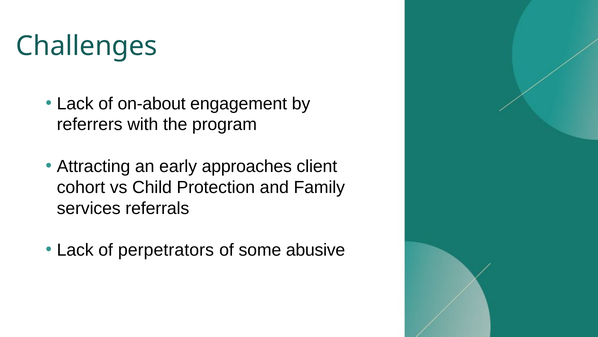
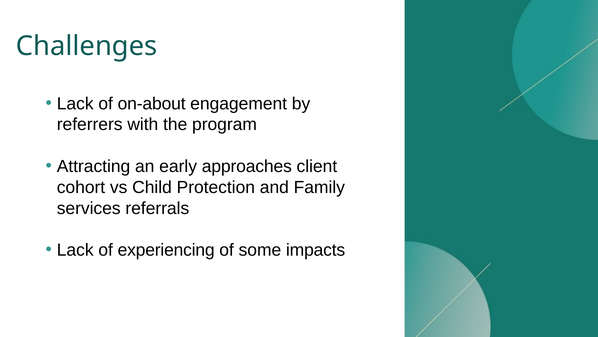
perpetrators: perpetrators -> experiencing (166, 250)
abusive: abusive -> impacts (316, 250)
